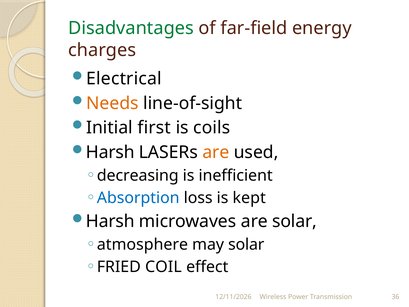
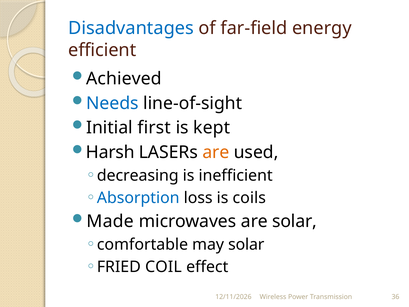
Disadvantages colour: green -> blue (131, 28)
charges: charges -> efficient (102, 50)
Electrical: Electrical -> Achieved (124, 79)
Needs colour: orange -> blue (112, 103)
coils: coils -> kept (212, 128)
kept: kept -> coils (249, 198)
Harsh: Harsh -> Made (110, 221)
atmosphere: atmosphere -> comfortable (142, 244)
